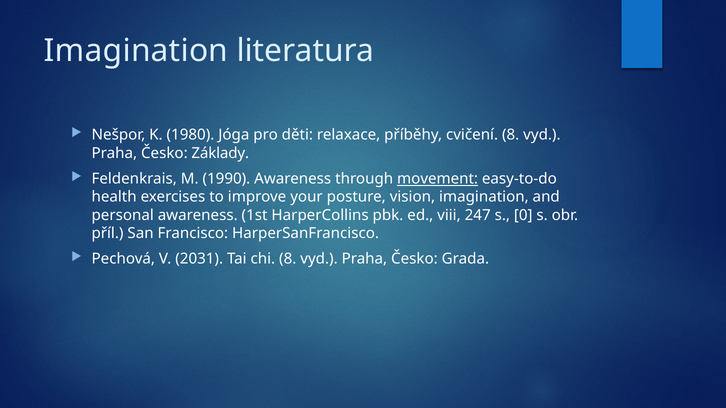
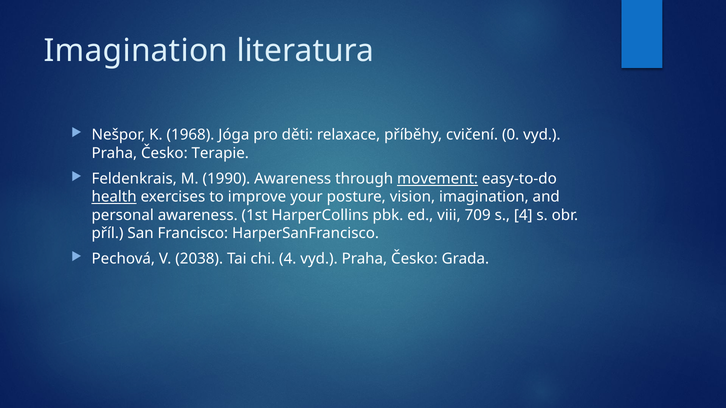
1980: 1980 -> 1968 (190, 135)
cvičení 8: 8 -> 0 (511, 135)
Základy: Základy -> Terapie (220, 153)
health underline: none -> present (114, 197)
247: 247 -> 709 (478, 215)
s 0: 0 -> 4 (523, 215)
2031: 2031 -> 2038 (199, 259)
chi 8: 8 -> 4 (288, 259)
